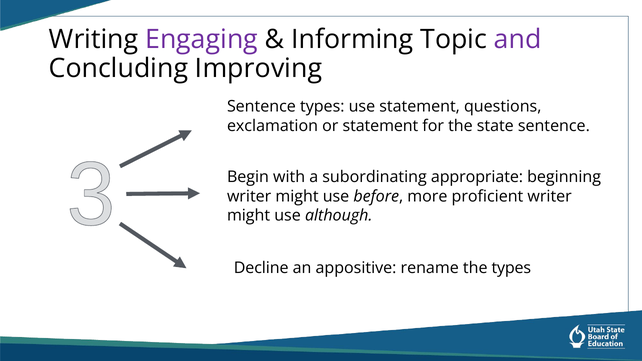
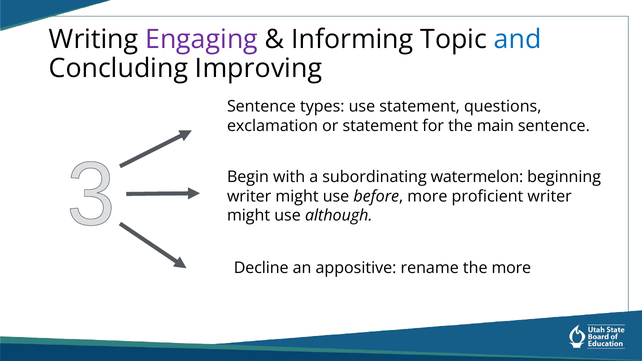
and colour: purple -> blue (518, 40)
state: state -> main (495, 126)
appropriate: appropriate -> watermelon (477, 177)
the types: types -> more (511, 268)
